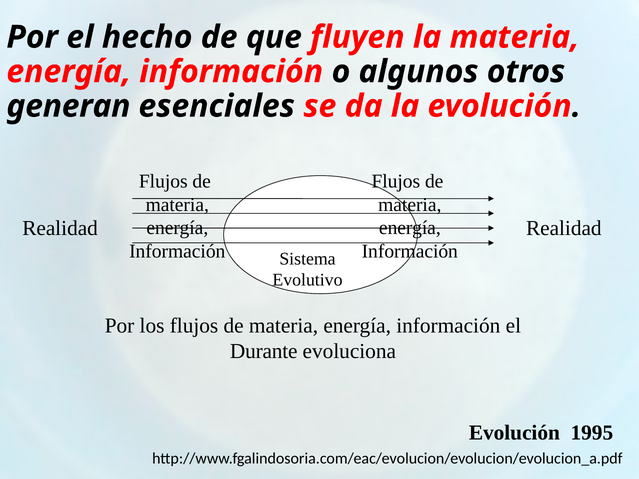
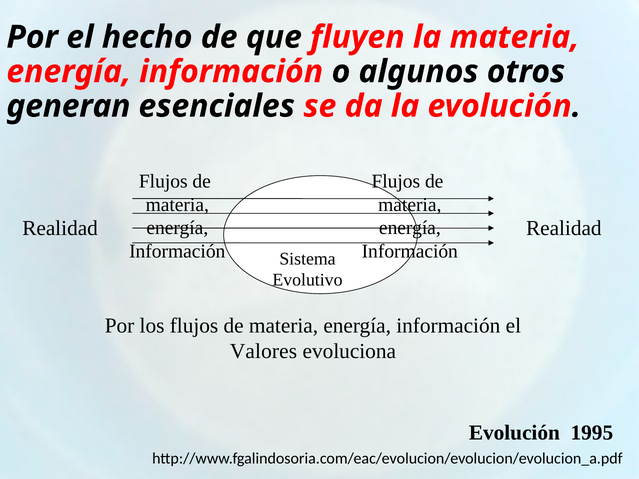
Durante: Durante -> Valores (264, 351)
